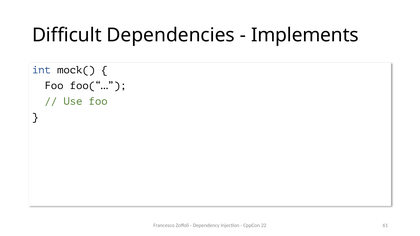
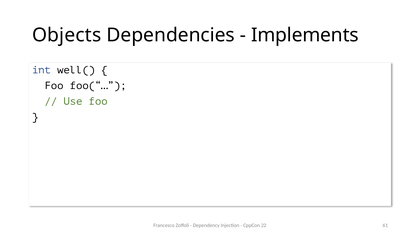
Difficult: Difficult -> Objects (67, 35)
mock(: mock( -> well( (76, 70)
